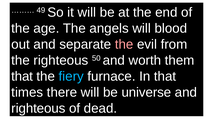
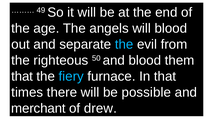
the colour: pink -> light blue (124, 44)
and worth: worth -> blood (145, 60)
universe: universe -> possible (146, 92)
righteous: righteous -> merchant (38, 108)
dead: dead -> drew (100, 108)
